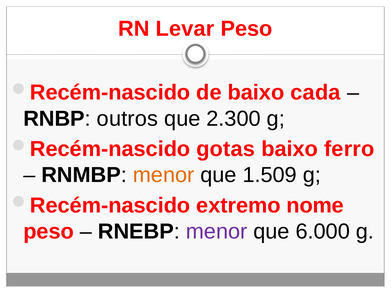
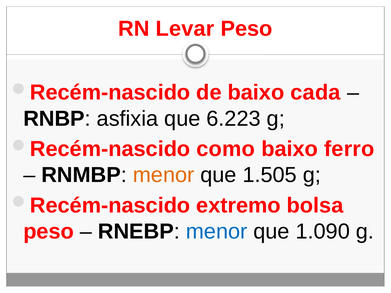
outros: outros -> asfixia (127, 119)
2.300: 2.300 -> 6.223 (234, 119)
gotas: gotas -> como (226, 149)
1.509: 1.509 -> 1.505 (270, 175)
nome: nome -> bolsa (315, 206)
menor colour: purple -> blue (217, 232)
6.000: 6.000 -> 1.090 (323, 232)
